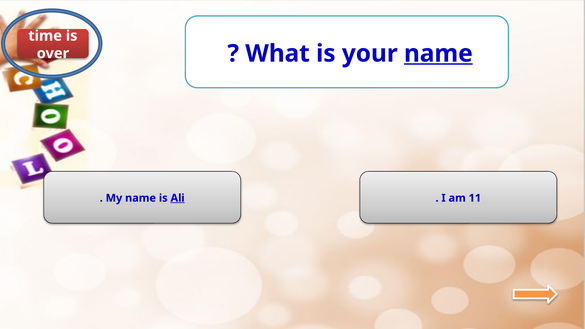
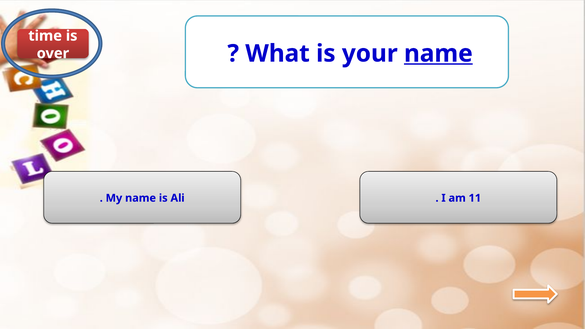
Ali underline: present -> none (178, 198)
